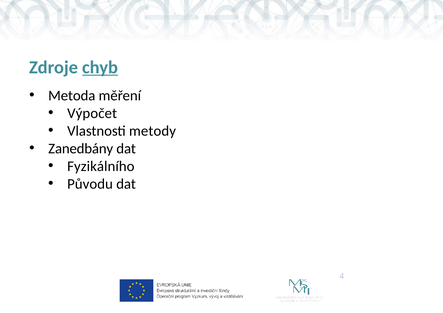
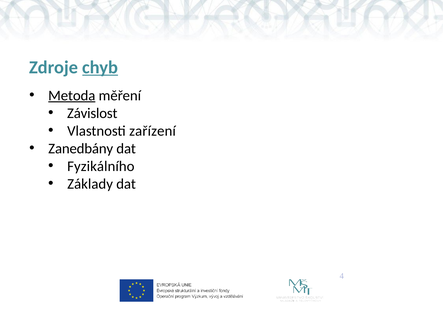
Metoda underline: none -> present (72, 96)
Výpočet: Výpočet -> Závislost (92, 113)
metody: metody -> zařízení (153, 131)
Původu: Původu -> Základy (90, 184)
